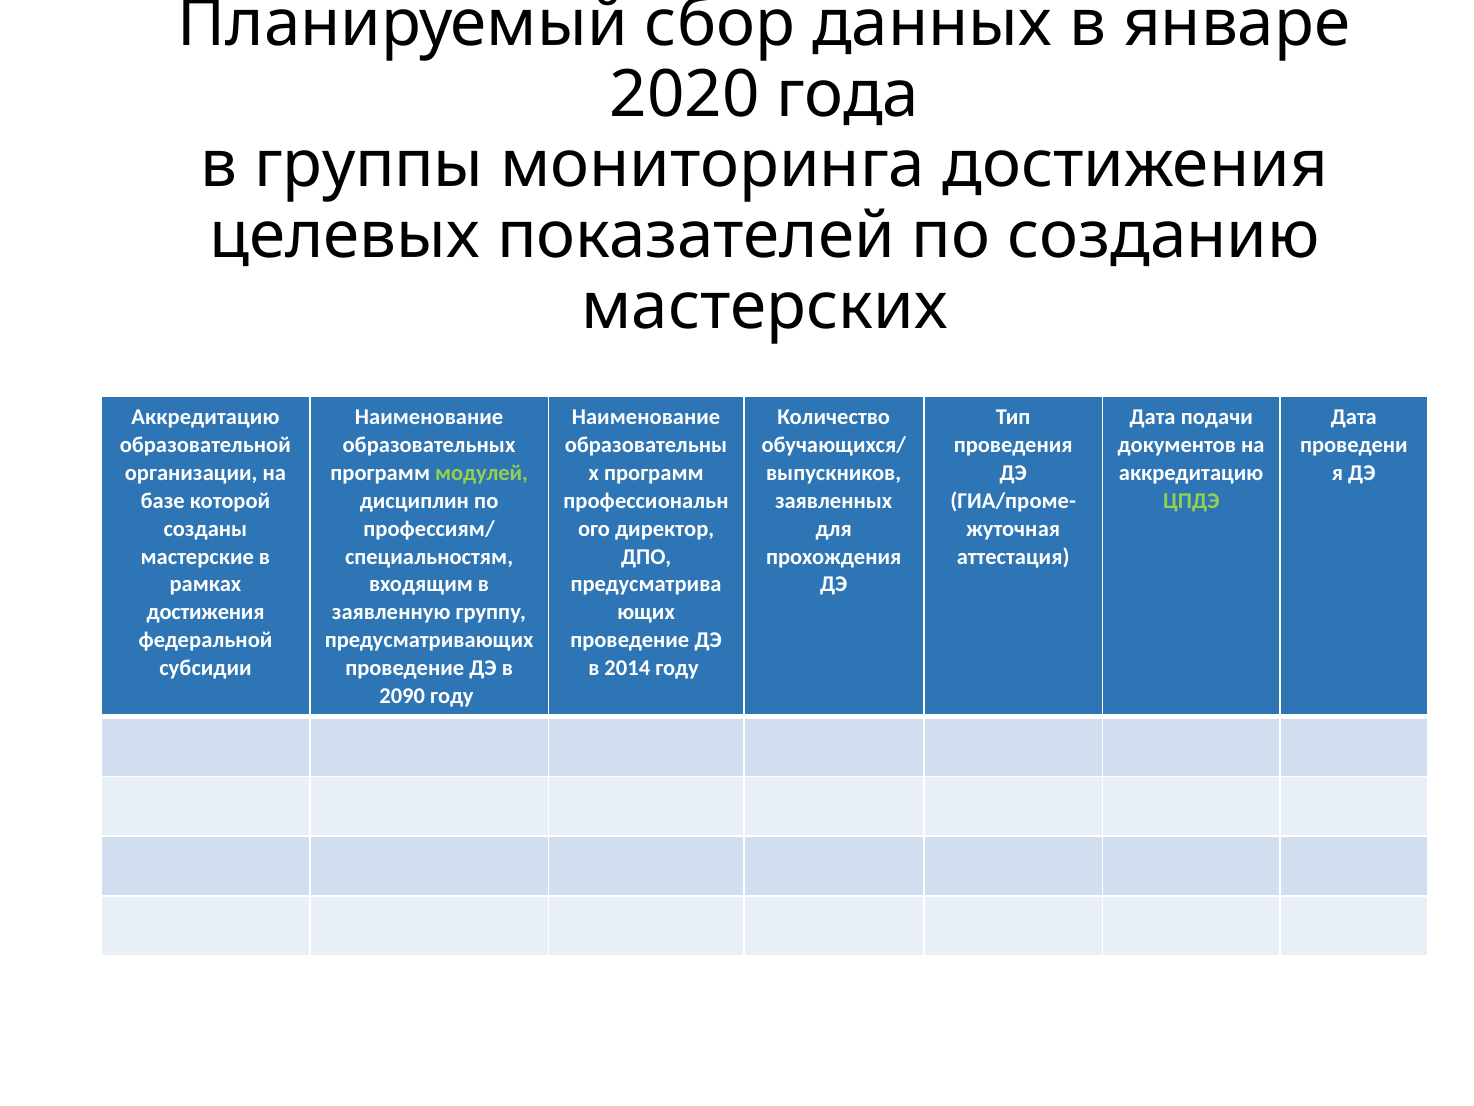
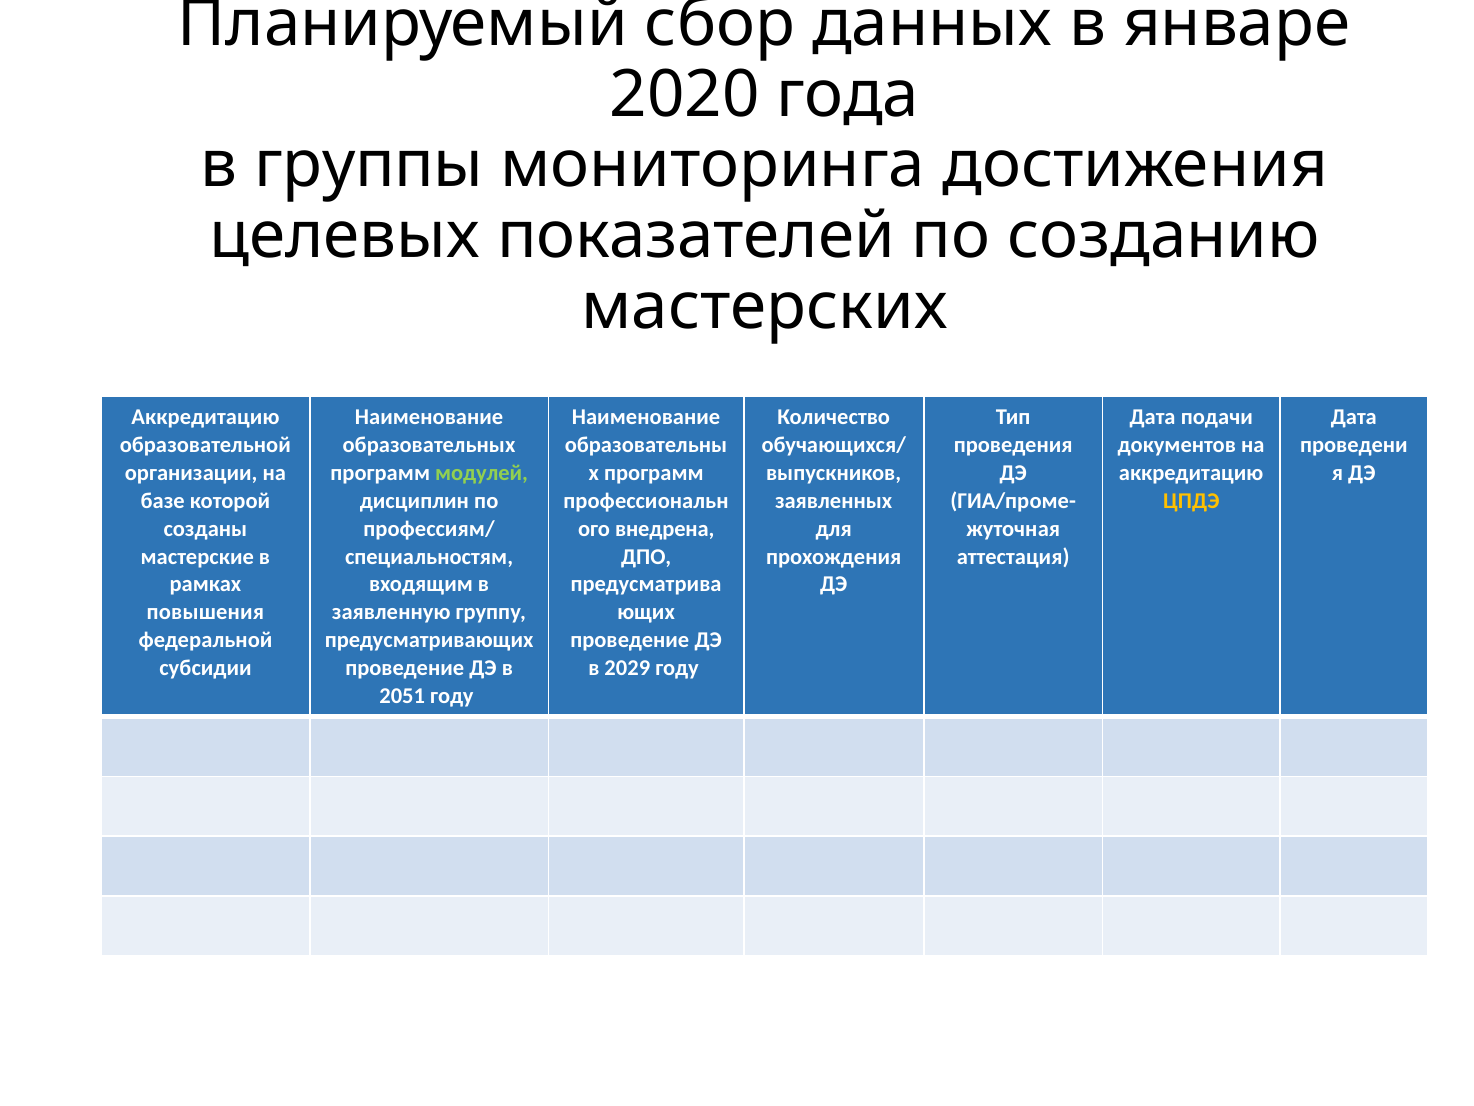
ЦПДЭ colour: light green -> yellow (1191, 501)
директор: директор -> внедрена (665, 529)
достижения: достижения -> повышения (205, 612)
2014: 2014 -> 2029 (627, 668)
2090: 2090 -> 2051 (402, 695)
